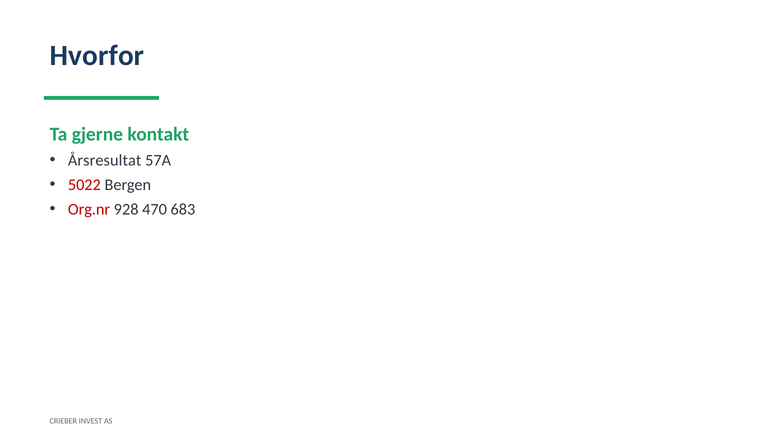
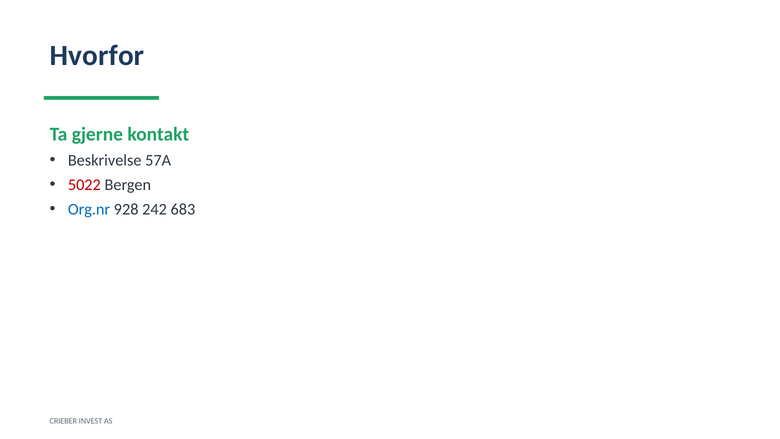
Årsresultat: Årsresultat -> Beskrivelse (105, 160)
Org.nr colour: red -> blue (89, 209)
470: 470 -> 242 (155, 209)
